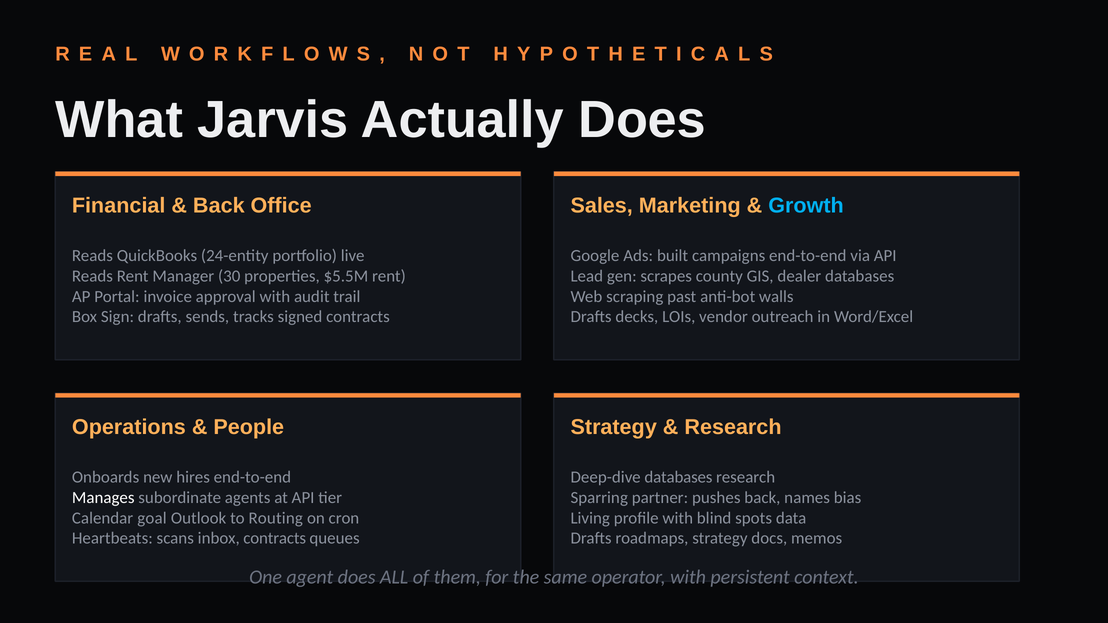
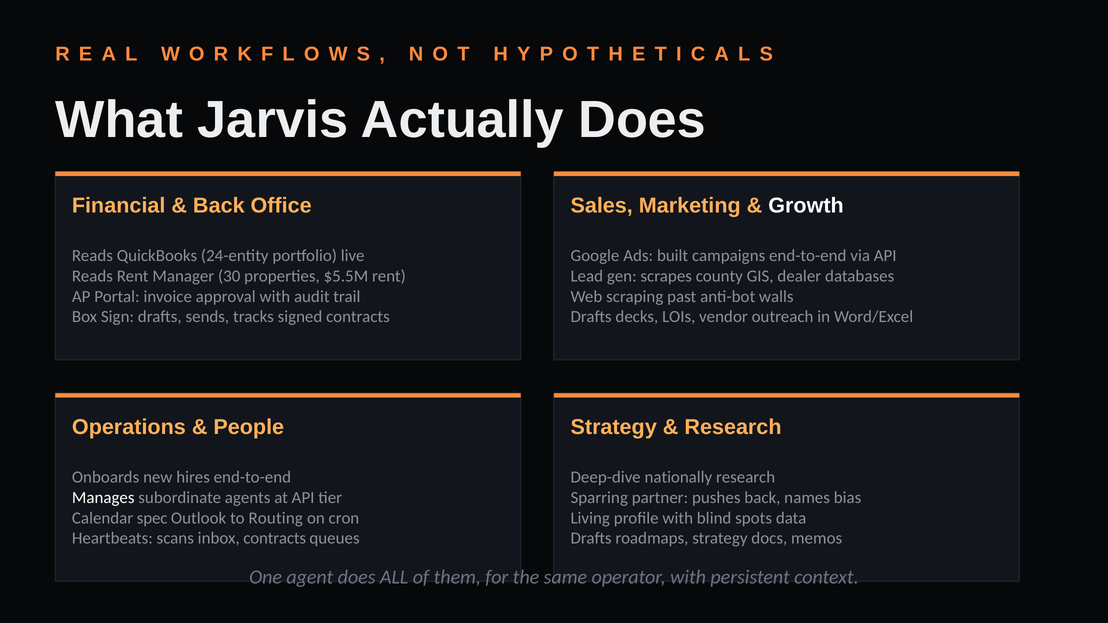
Growth colour: light blue -> white (806, 206)
Deep-dive databases: databases -> nationally (678, 478)
goal: goal -> spec (152, 518)
